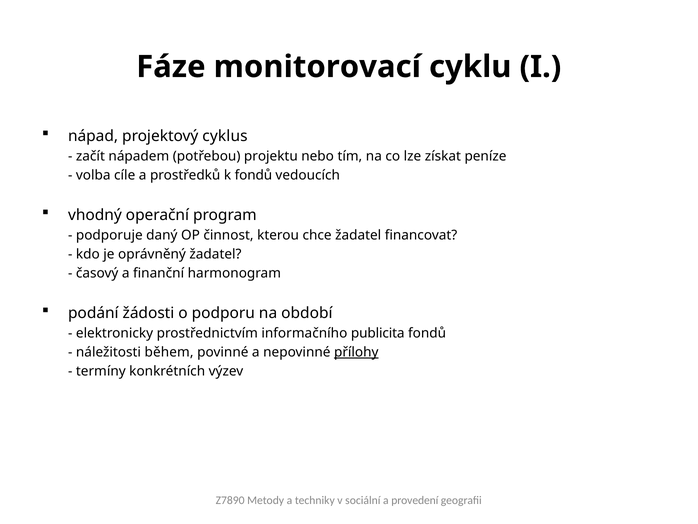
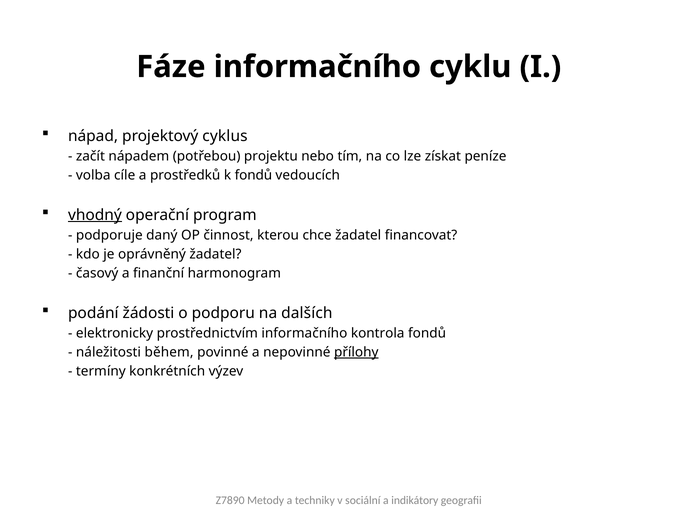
Fáze monitorovací: monitorovací -> informačního (317, 67)
vhodný underline: none -> present (95, 215)
období: období -> dalších (307, 313)
publicita: publicita -> kontrola (378, 333)
provedení: provedení -> indikátory (415, 500)
